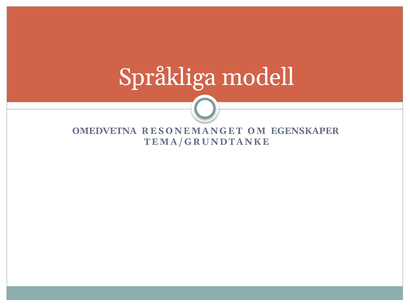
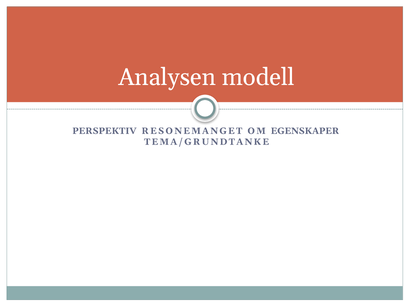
Språkliga: Språkliga -> Analysen (167, 78)
OMEDVETNA: OMEDVETNA -> PERSPEKTIV (104, 131)
